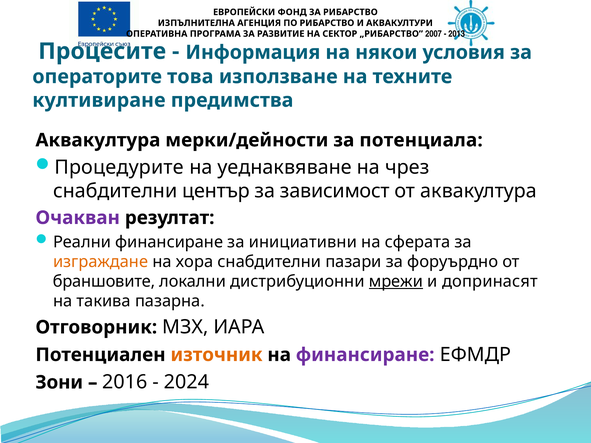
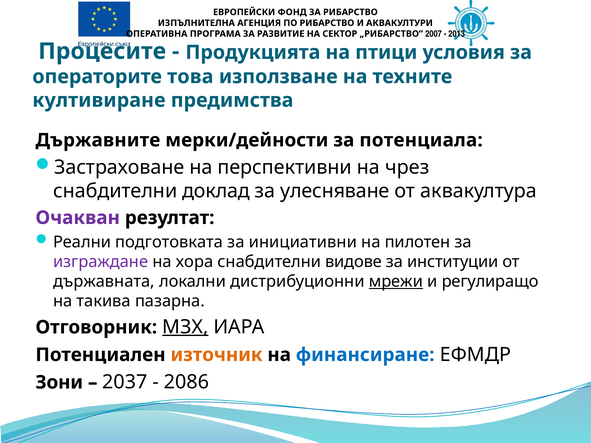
Информация: Информация -> Продукцията (253, 52)
някои: някои -> птици (386, 52)
Аквакултура: Аквакултура -> Държавните (98, 140)
Процедурите: Процедурите -> Застраховане (119, 167)
уеднаквяване: уеднаквяване -> перспективни (285, 167)
център: център -> доклад (216, 191)
зависимост: зависимост -> улесняване (335, 191)
Реални финансиране: финансиране -> подготовката (169, 242)
сферата: сферата -> пилотен (418, 242)
изграждане colour: orange -> purple (101, 262)
пазари: пазари -> видове (353, 262)
форуърдно: форуърдно -> институции (453, 262)
браншовите: браншовите -> държавната (104, 282)
допринасят: допринасят -> регулиращо (490, 282)
МЗХ underline: none -> present (185, 327)
финансиране colour: purple -> blue (365, 355)
2016: 2016 -> 2037 (125, 382)
2024: 2024 -> 2086 (186, 382)
